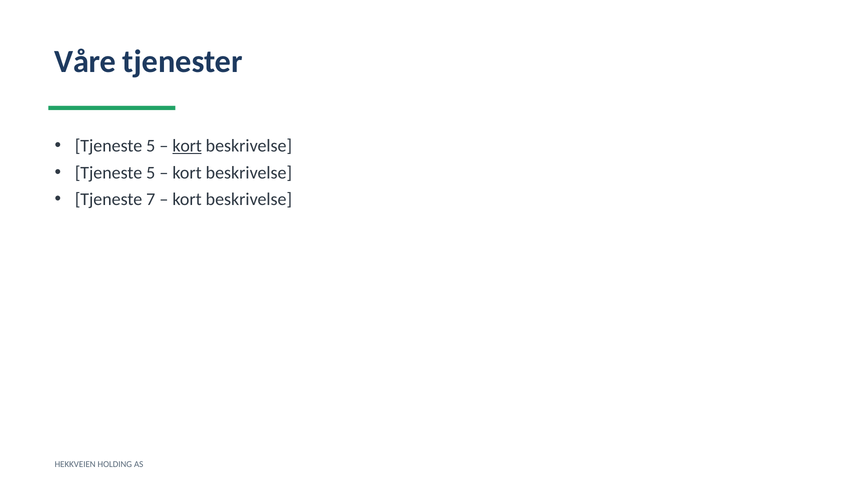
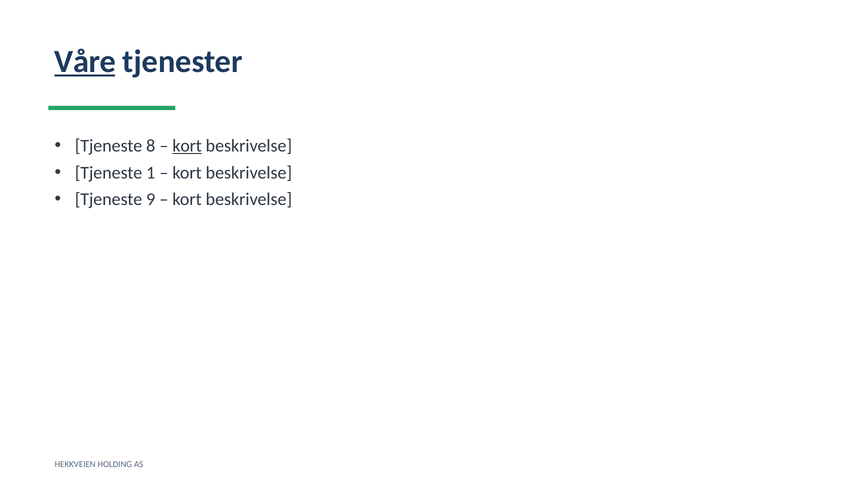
Våre underline: none -> present (85, 61)
5: 5 -> 8 (151, 146)
5: 5 -> 1 (151, 173)
7: 7 -> 9 (151, 199)
